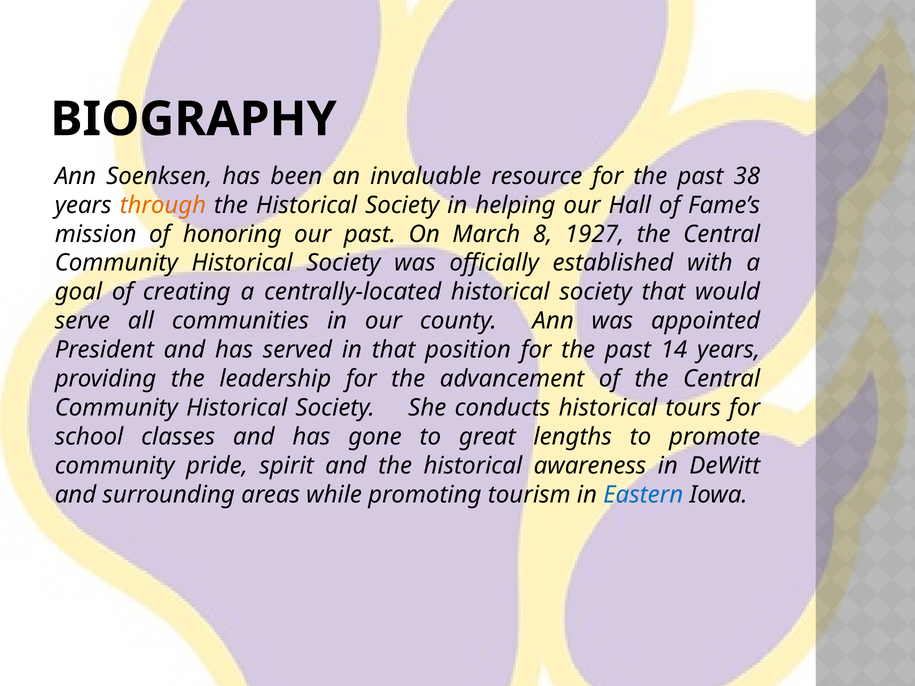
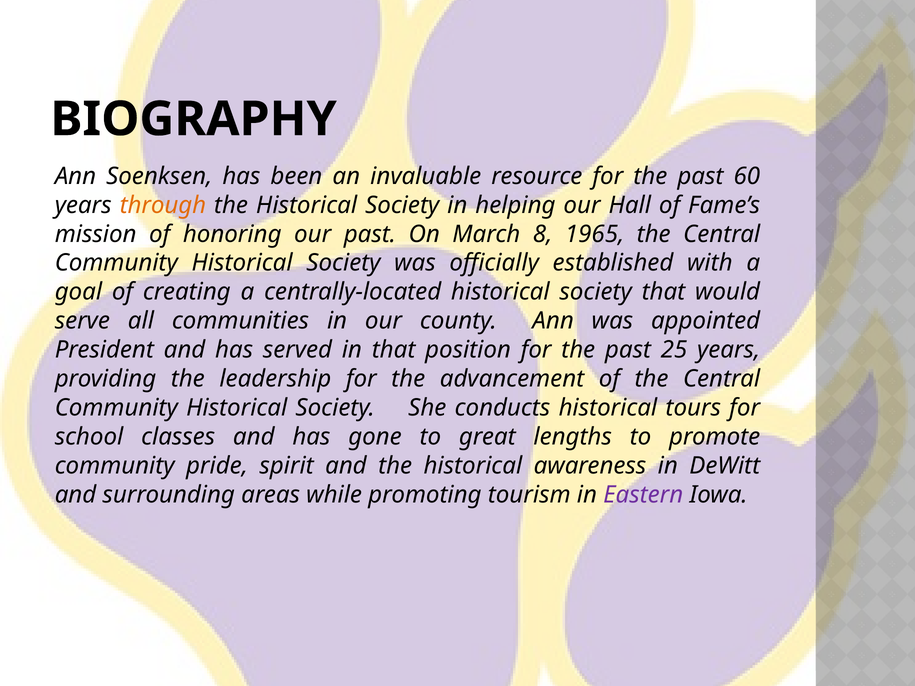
38: 38 -> 60 (747, 176)
1927: 1927 -> 1965 (595, 234)
14: 14 -> 25 (674, 350)
Eastern colour: blue -> purple (643, 495)
